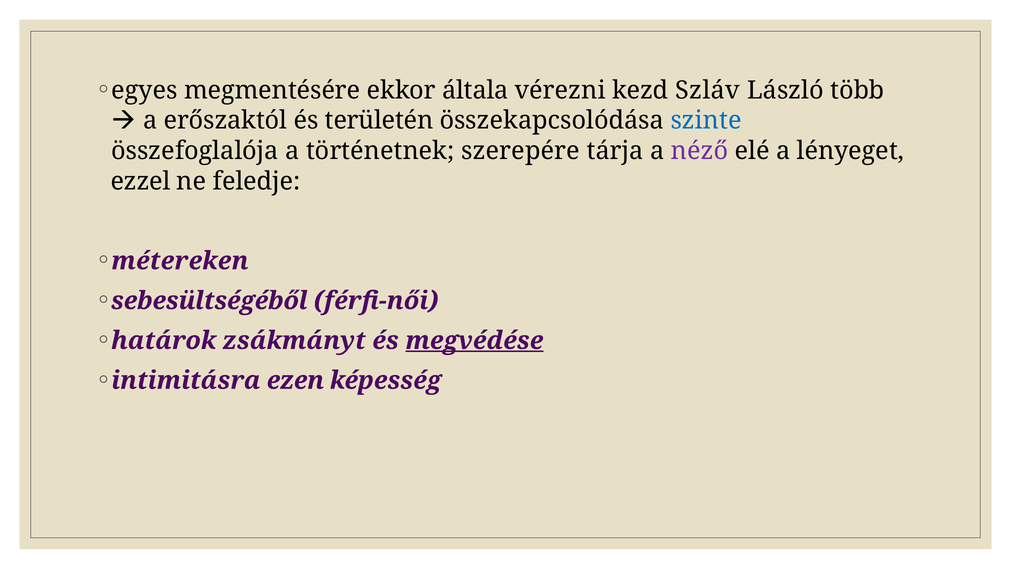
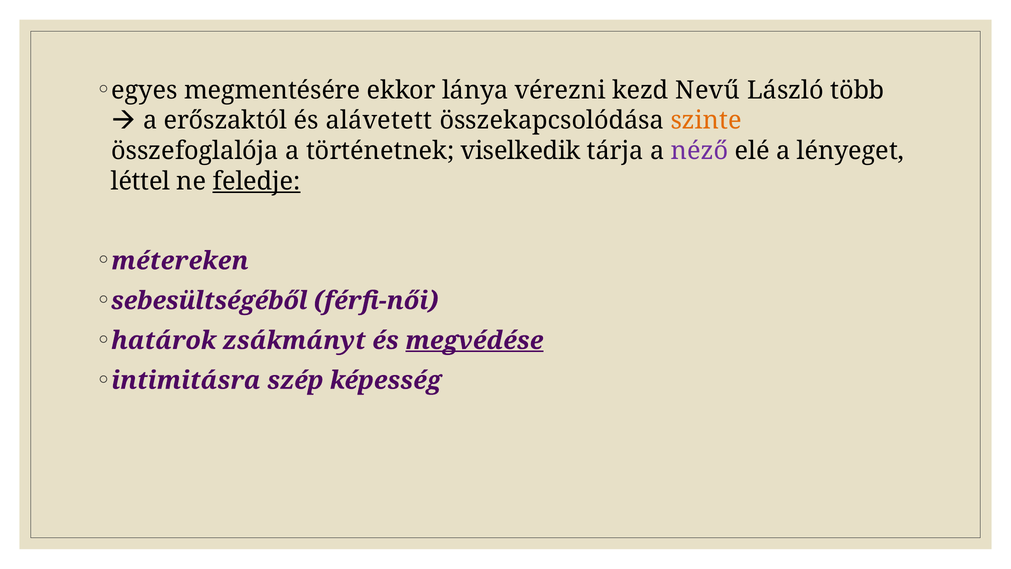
általa: általa -> lánya (475, 90)
Szláv: Szláv -> Nevű (708, 90)
területén: területén -> alávetett (379, 120)
szinte colour: blue -> orange (706, 120)
szerepére: szerepére -> viselkedik (521, 151)
ezzel: ezzel -> léttel (141, 181)
feledje underline: none -> present (257, 181)
ezen: ezen -> szép (295, 380)
